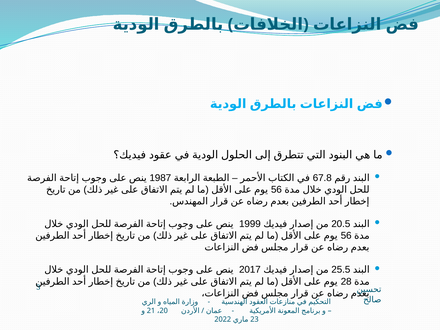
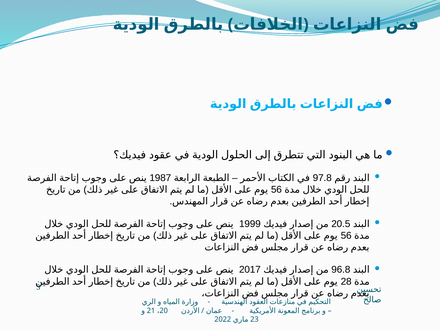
67.8: 67.8 -> 97.8 (322, 178)
25.5: 25.5 -> 96.8 (341, 270)
